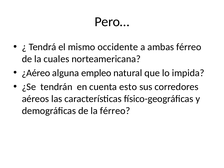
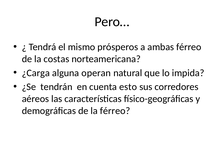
occidente: occidente -> prósperos (118, 47)
cuales: cuales -> costas (56, 59)
¿Aéreo: ¿Aéreo -> ¿Carga (36, 73)
empleo: empleo -> operan (96, 73)
